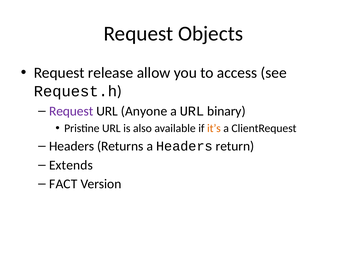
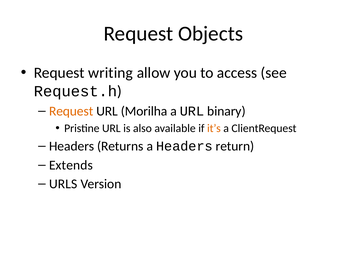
release: release -> writing (111, 73)
Request colour: purple -> orange (71, 111)
Anyone: Anyone -> Morilha (144, 111)
FACT: FACT -> URLS (63, 184)
